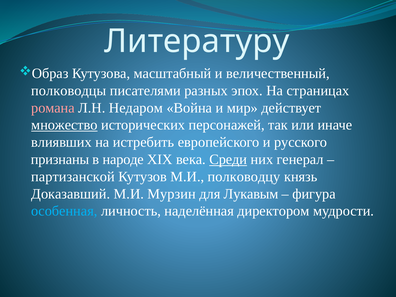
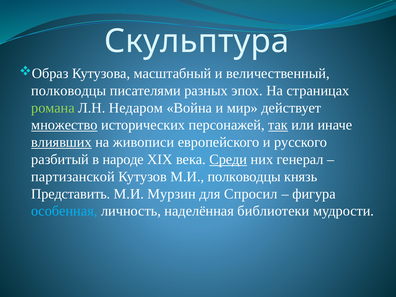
Литературу: Литературу -> Скульптура (197, 41)
романа colour: pink -> light green (53, 108)
так underline: none -> present (278, 125)
влиявших underline: none -> present (61, 142)
истребить: истребить -> живописи (144, 142)
признаны: признаны -> разбитый (60, 159)
М.И полководцу: полководцу -> полководцы (244, 177)
Доказавший: Доказавший -> Представить (71, 194)
Лукавым: Лукавым -> Спросил (251, 194)
директором: директором -> библиотеки (273, 211)
